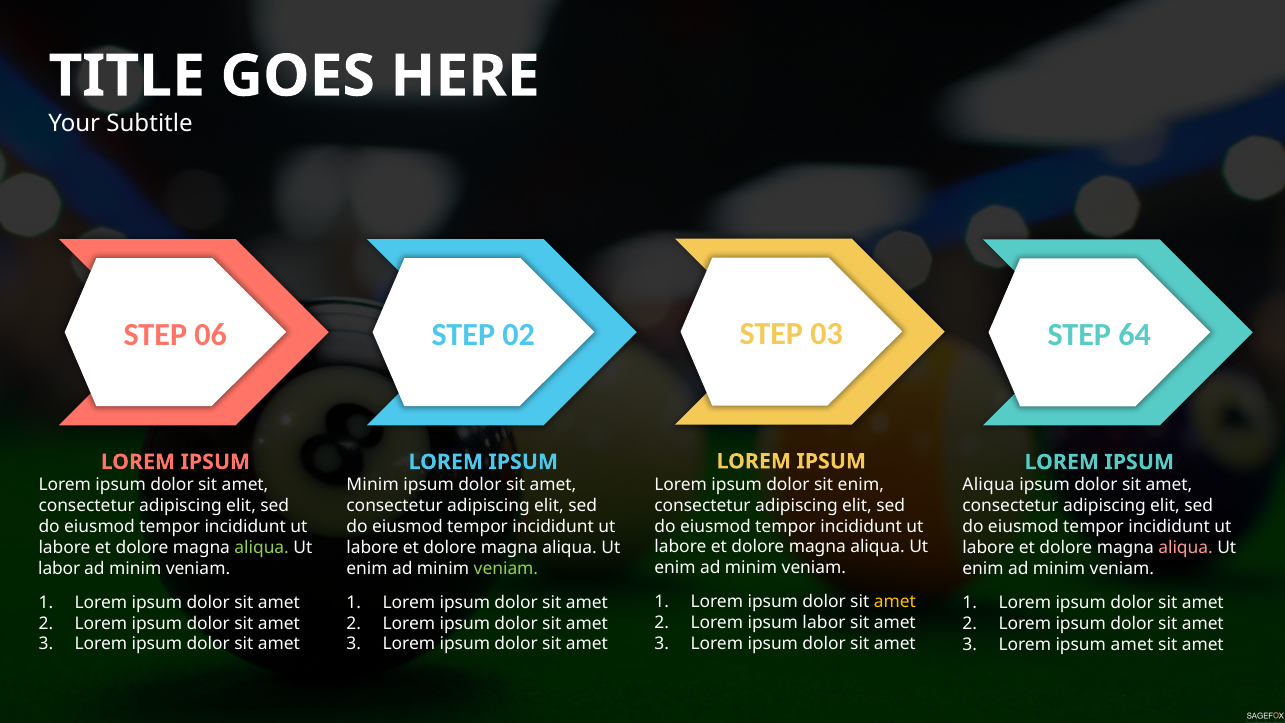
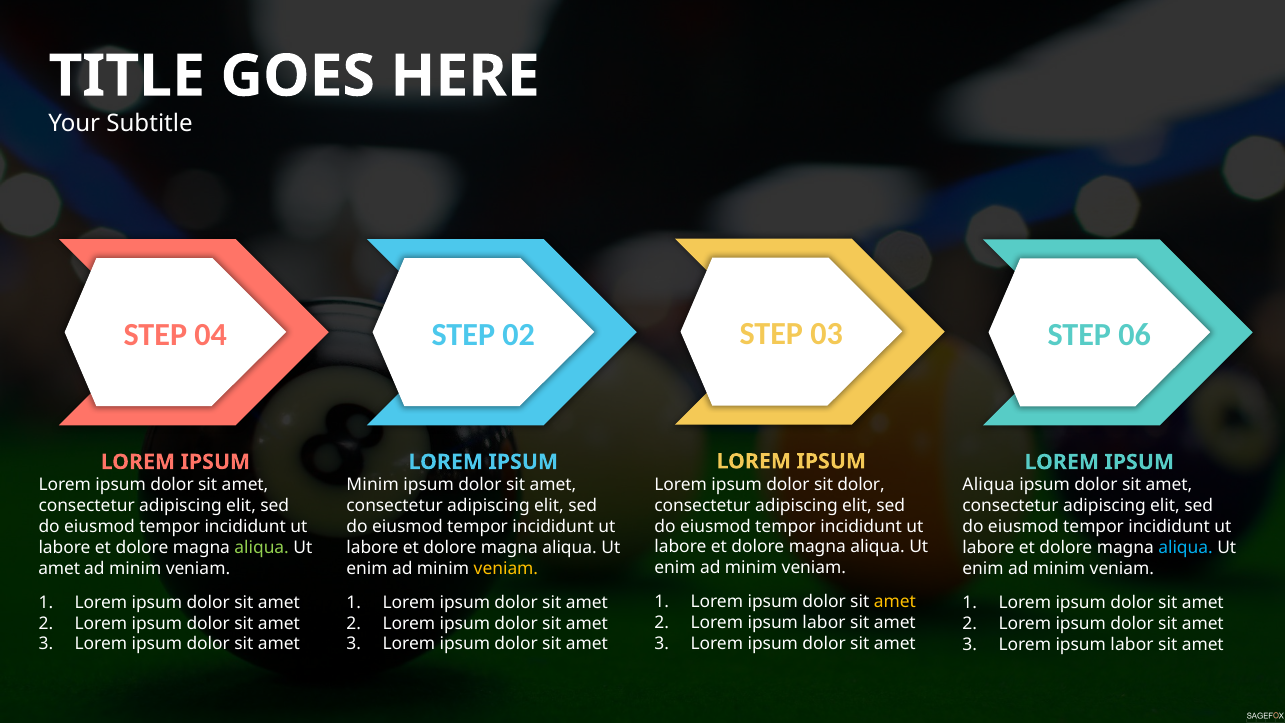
06: 06 -> 04 (211, 334)
64: 64 -> 06 (1135, 335)
sit enim: enim -> dolor (861, 484)
aliqua colour: pink -> light blue (1186, 548)
labor: labor -> amet (59, 568)
veniam colour: light green -> yellow (506, 568)
amet: amet -> labor (1132, 644)
